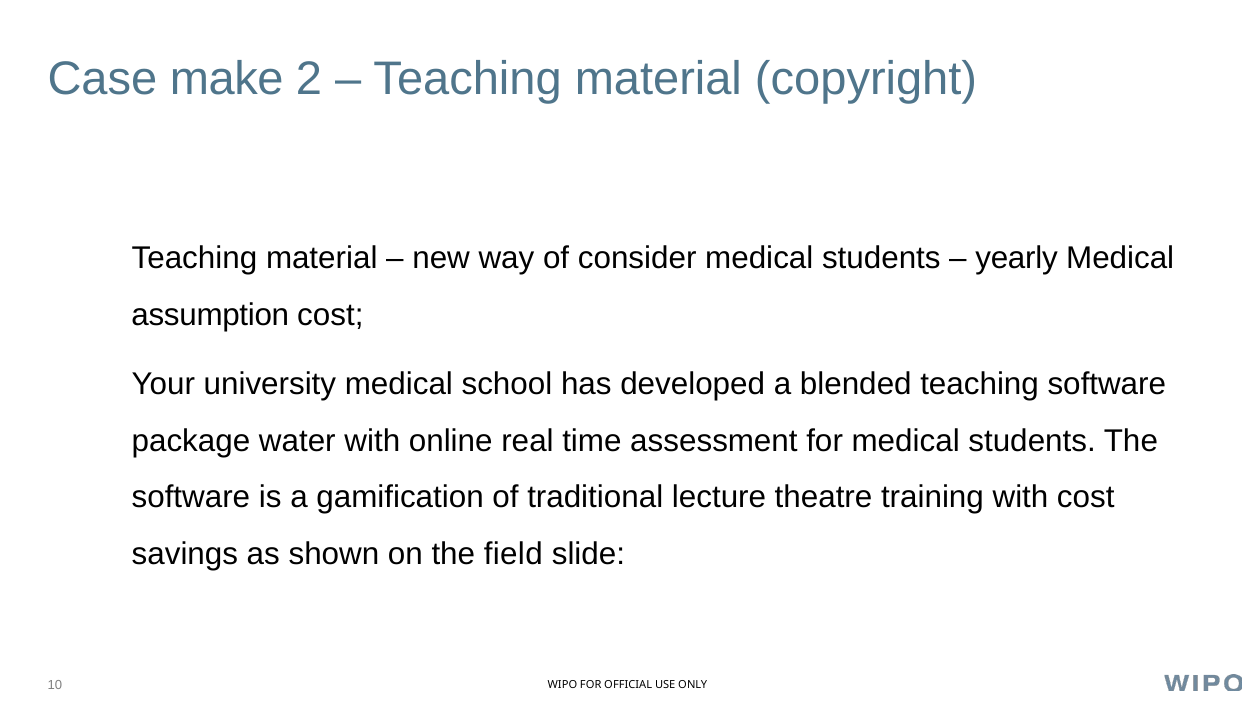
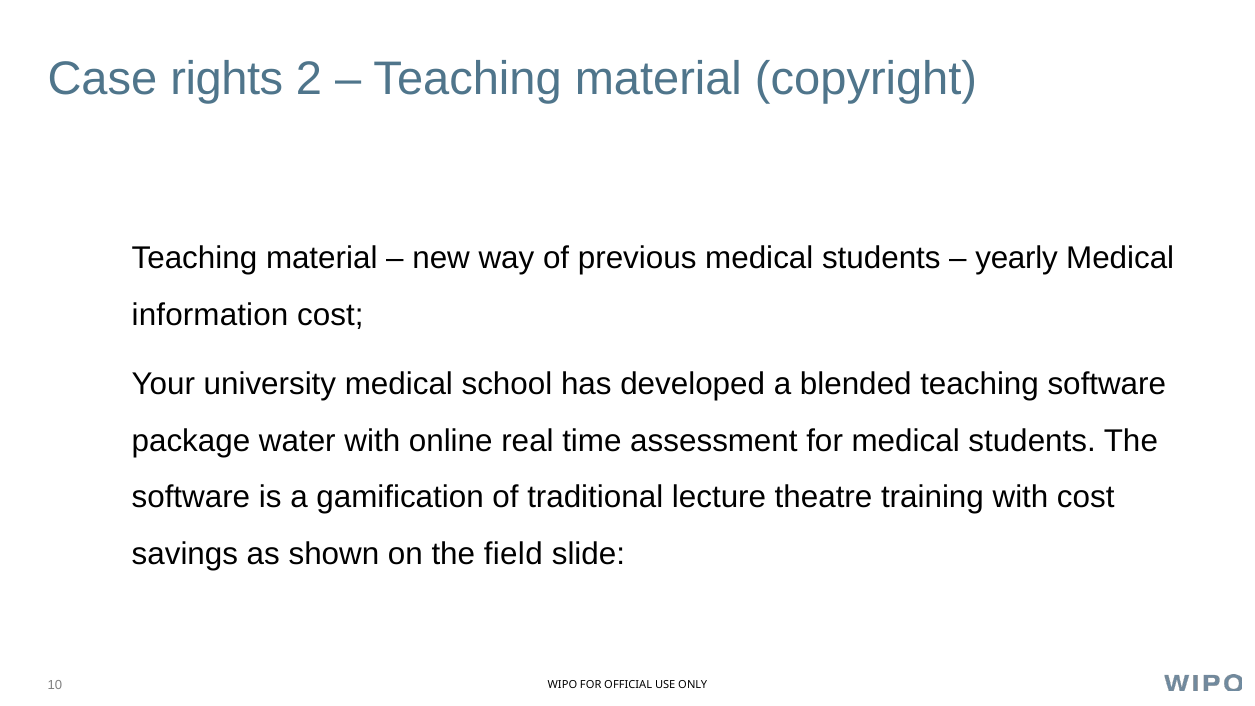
make: make -> rights (227, 79)
consider: consider -> previous (637, 258)
assumption: assumption -> information (210, 315)
